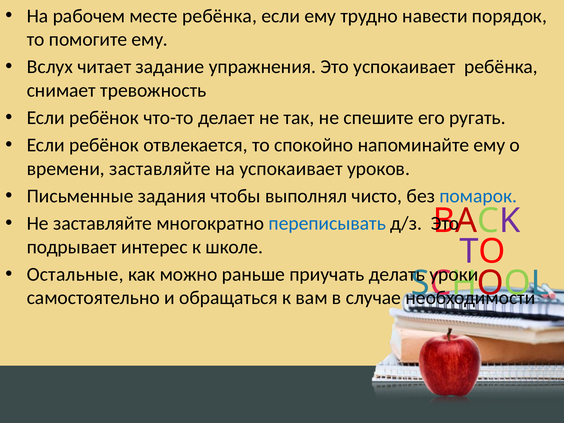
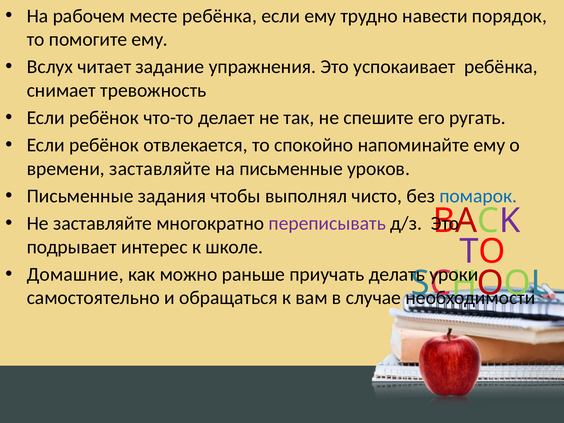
на успокаивает: успокаивает -> письменные (291, 169)
переписывать colour: blue -> purple (327, 223)
Остальные: Остальные -> Домашние (75, 274)
